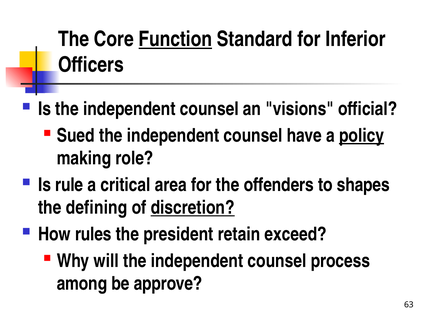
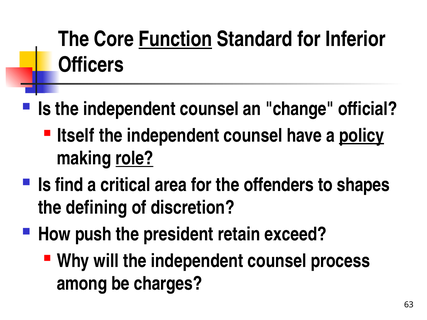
visions: visions -> change (300, 109)
Sued: Sued -> Itself (76, 136)
role underline: none -> present (135, 158)
rule: rule -> find (69, 185)
discretion underline: present -> none (193, 208)
rules: rules -> push (93, 234)
approve: approve -> charges (168, 284)
